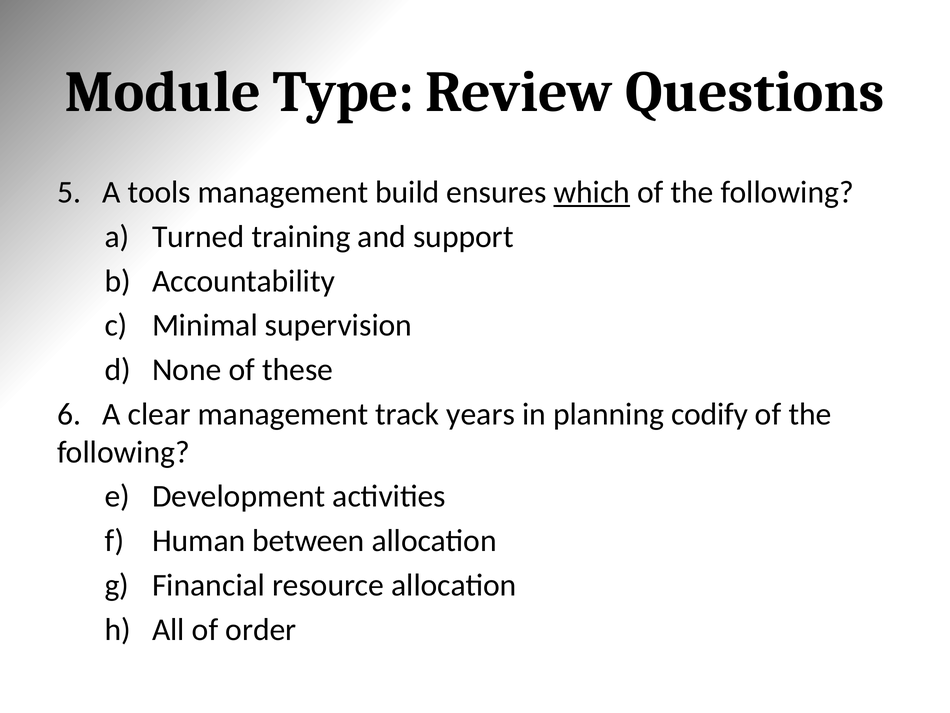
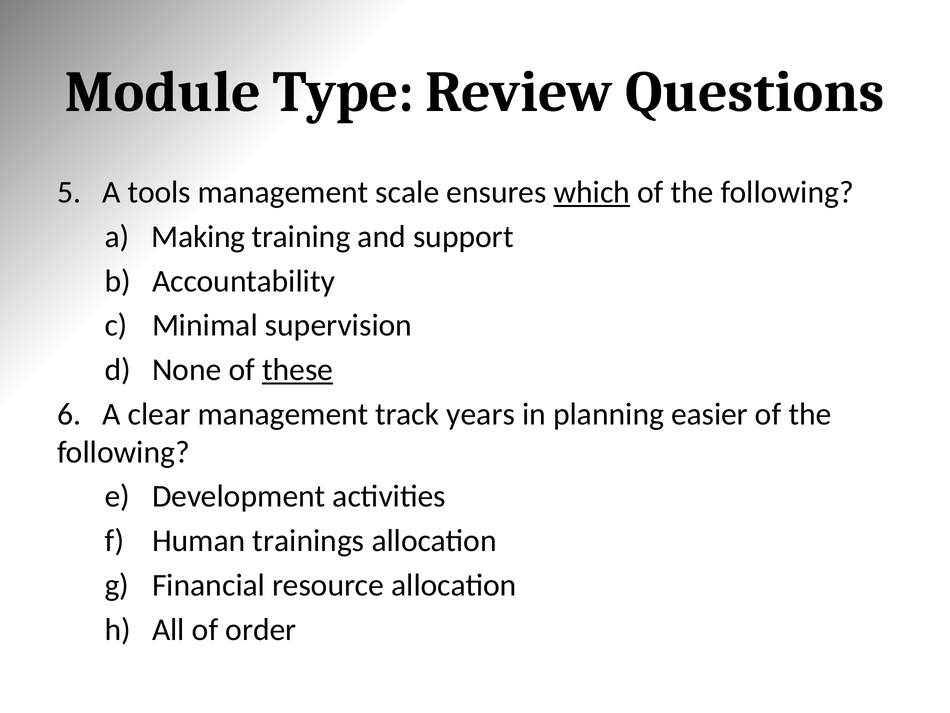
build: build -> scale (407, 192)
Turned: Turned -> Making (198, 237)
these underline: none -> present (298, 370)
codify: codify -> easier (710, 414)
between: between -> trainings (308, 540)
